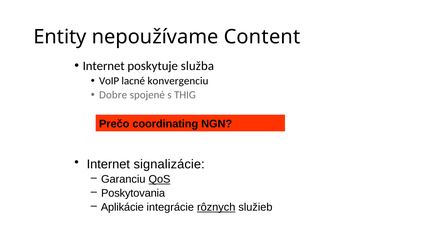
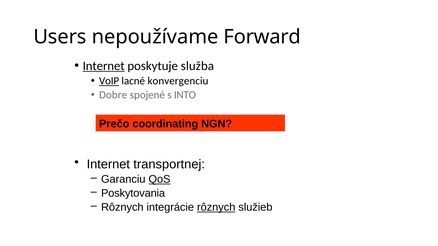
Entity: Entity -> Users (60, 37)
Content: Content -> Forward (262, 37)
Internet underline: none -> present (104, 66)
VoIP underline: none -> present (109, 81)
THIG: THIG -> INTO (185, 95)
signalizácie: signalizácie -> transportnej (169, 164)
Aplikácie: Aplikácie -> Rôznych (122, 207)
